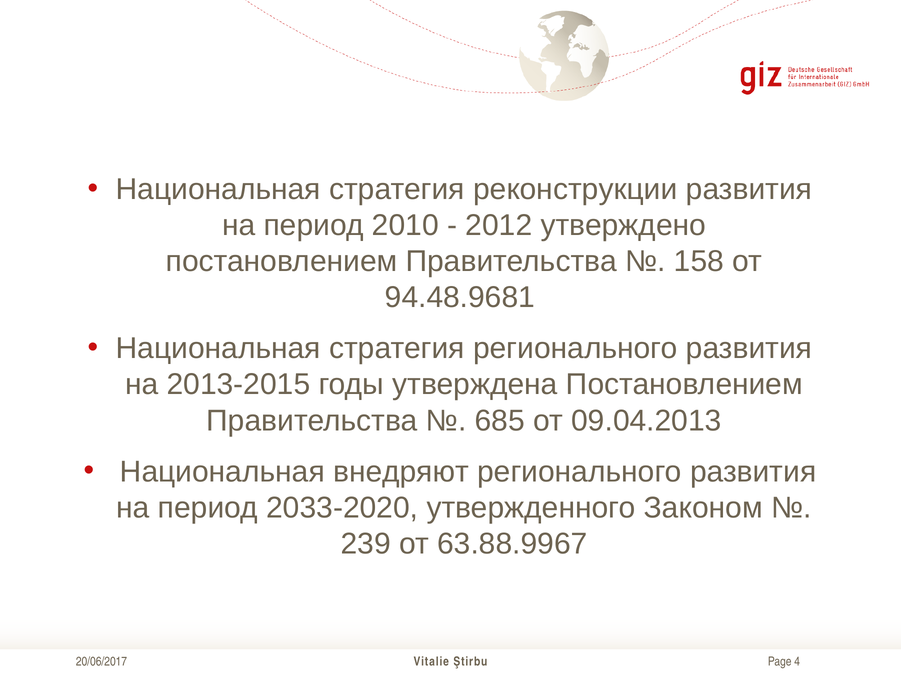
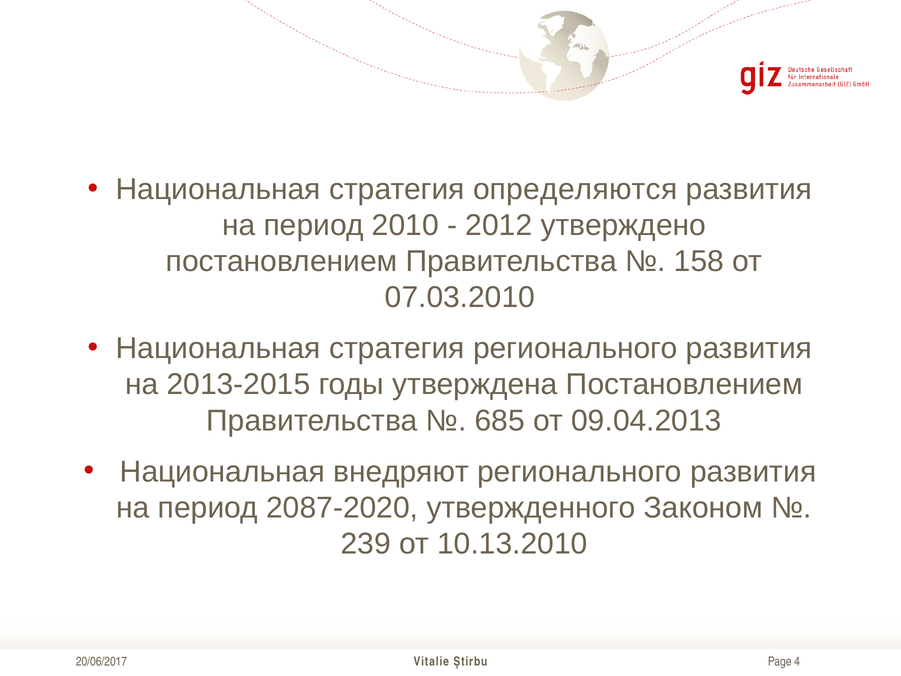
реконструкции: реконструкции -> определяются (575, 189)
94.48.9681: 94.48.9681 -> 07.03.2010 (460, 297)
2033-2020: 2033-2020 -> 2087-2020 (342, 508)
63.88.9967: 63.88.9967 -> 10.13.2010 (512, 544)
